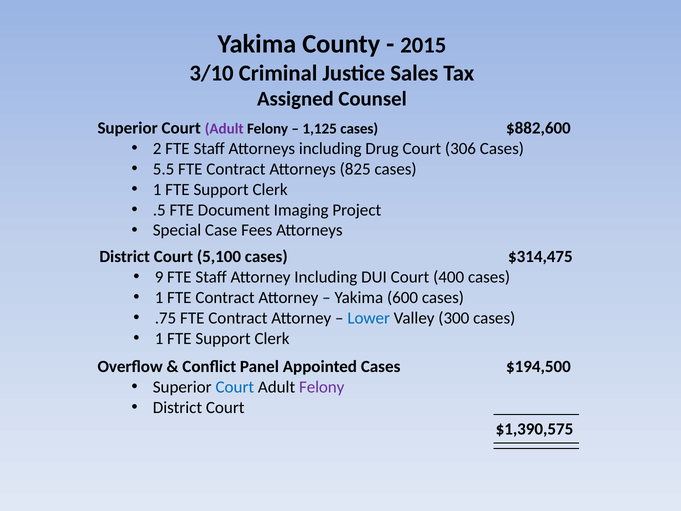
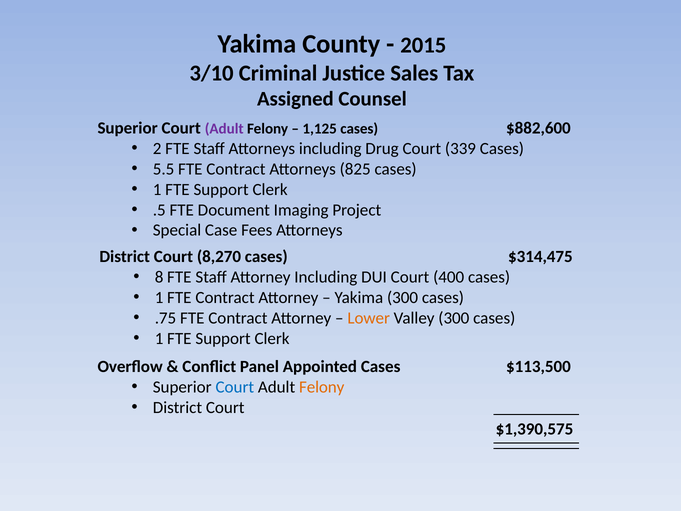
306: 306 -> 339 (460, 149)
5,100: 5,100 -> 8,270 (219, 257)
9: 9 -> 8 (159, 277)
Yakima 600: 600 -> 300 (403, 297)
Lower colour: blue -> orange (369, 318)
$194,500: $194,500 -> $113,500 (538, 367)
Felony colour: purple -> orange (322, 387)
